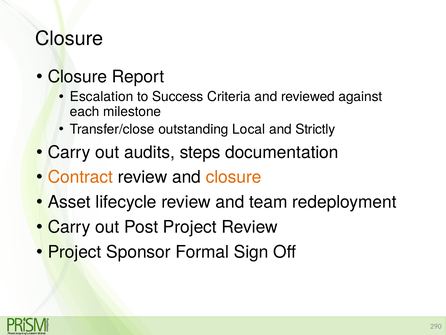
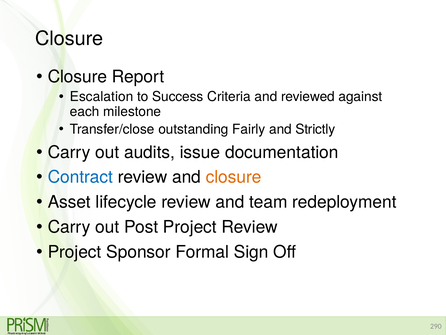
Local: Local -> Fairly (249, 129)
steps: steps -> issue (200, 152)
Contract colour: orange -> blue (80, 177)
